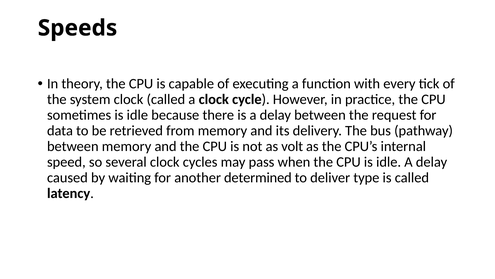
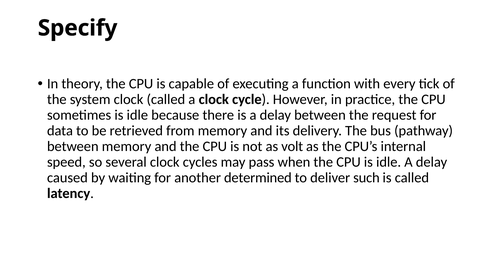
Speeds: Speeds -> Specify (78, 28)
type: type -> such (366, 177)
